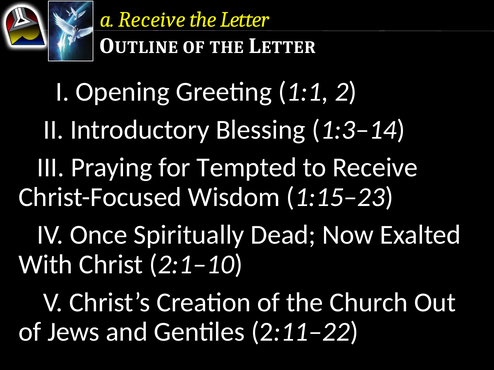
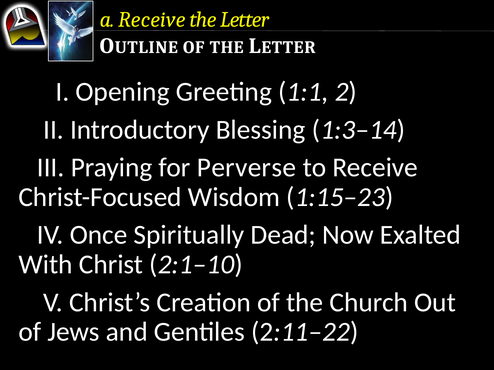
Tempted: Tempted -> Perverse (247, 168)
